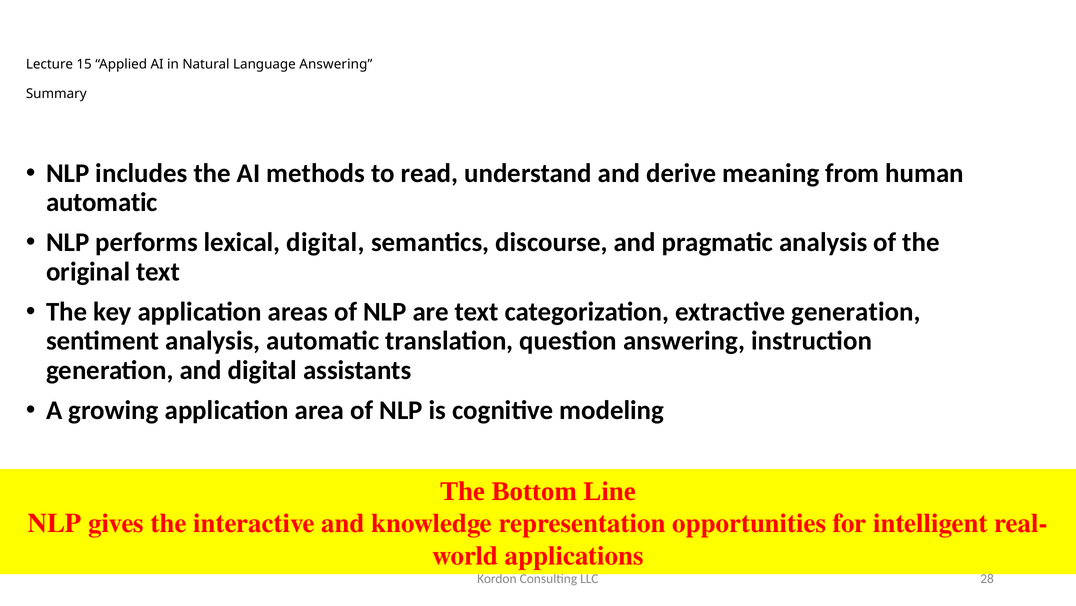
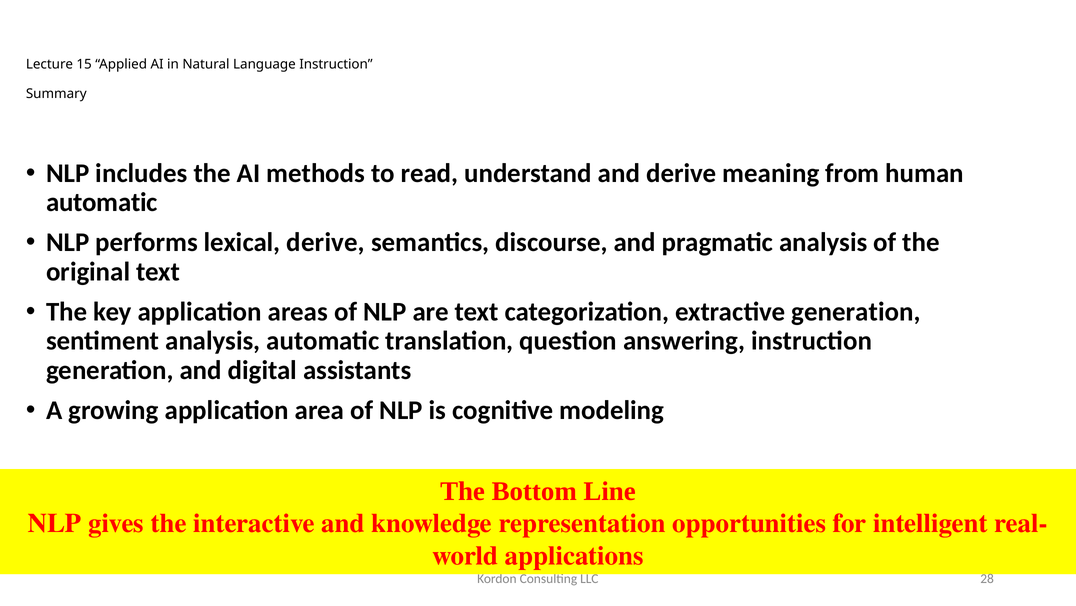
Language Answering: Answering -> Instruction (336, 64)
lexical digital: digital -> derive (326, 242)
